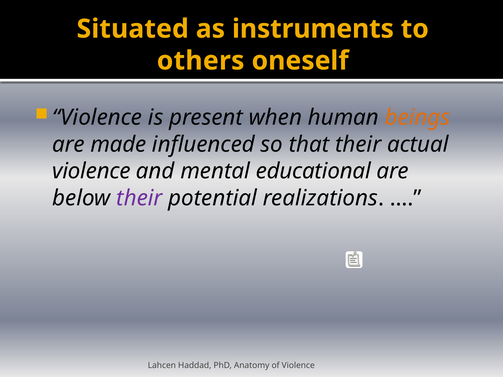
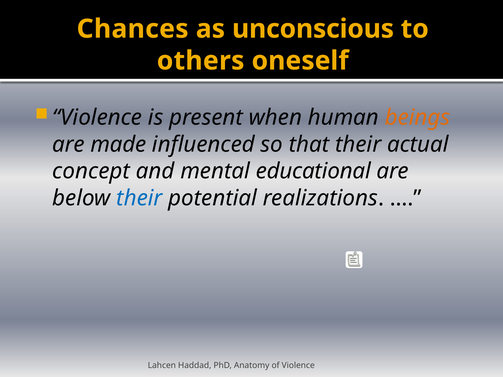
Situated: Situated -> Chances (133, 29)
instruments: instruments -> unconscious (313, 29)
violence: violence -> concept (91, 171)
their colour: purple -> blue (139, 198)
